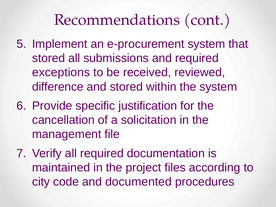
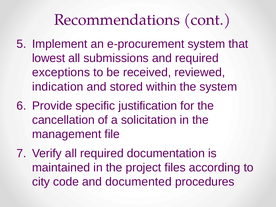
stored: stored -> lowest (49, 58)
difference: difference -> indication (58, 87)
